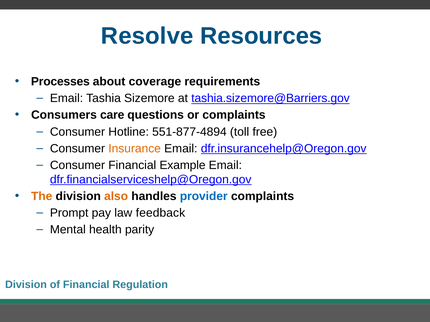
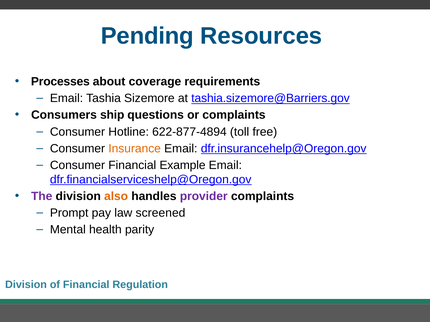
Resolve: Resolve -> Pending (147, 36)
care: care -> ship (112, 115)
551-877-4894: 551-877-4894 -> 622-877-4894 (189, 132)
The colour: orange -> purple (42, 196)
provider colour: blue -> purple (204, 196)
feedback: feedback -> screened (161, 213)
